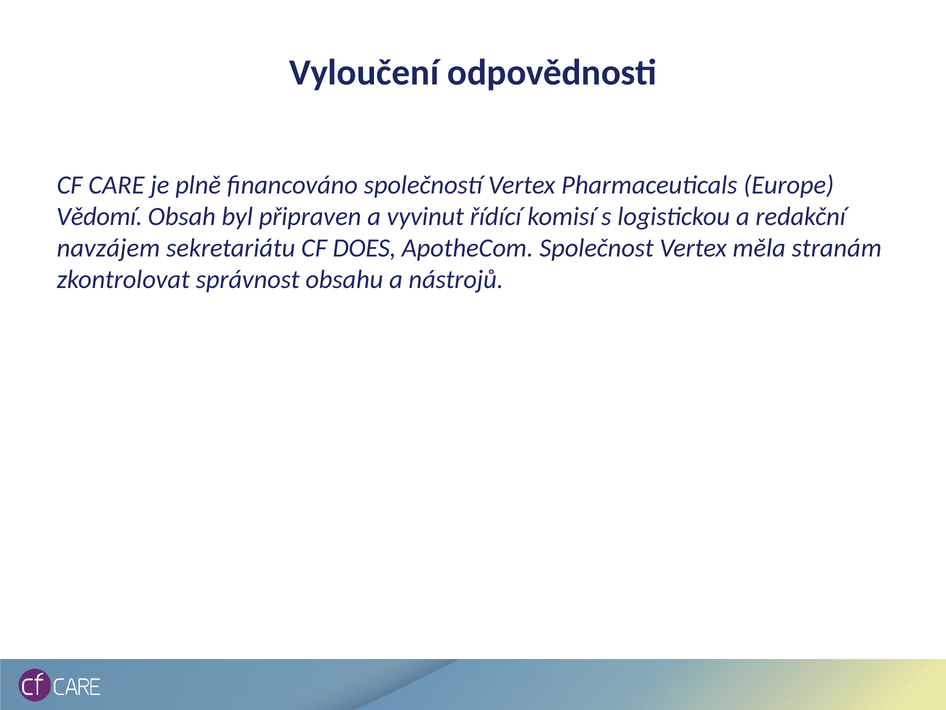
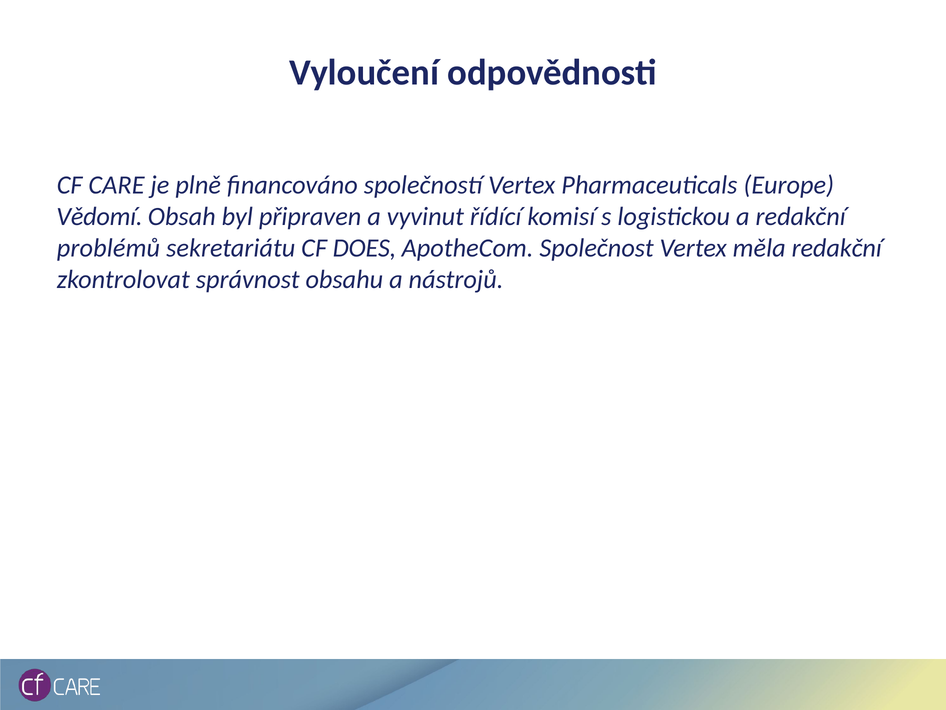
navzájem: navzájem -> problémů (108, 248)
měla stranám: stranám -> redakční (837, 248)
